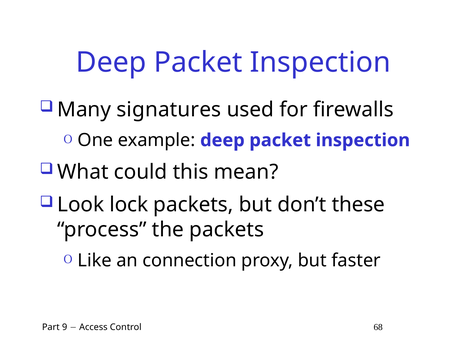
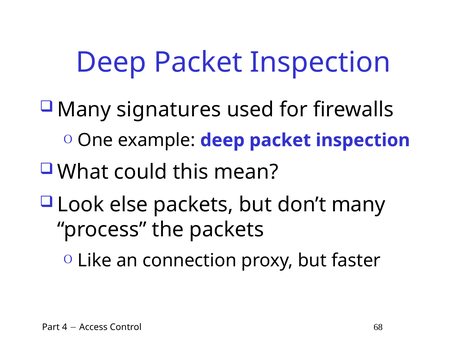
lock: lock -> else (129, 205)
don’t these: these -> many (358, 205)
9: 9 -> 4 (65, 328)
